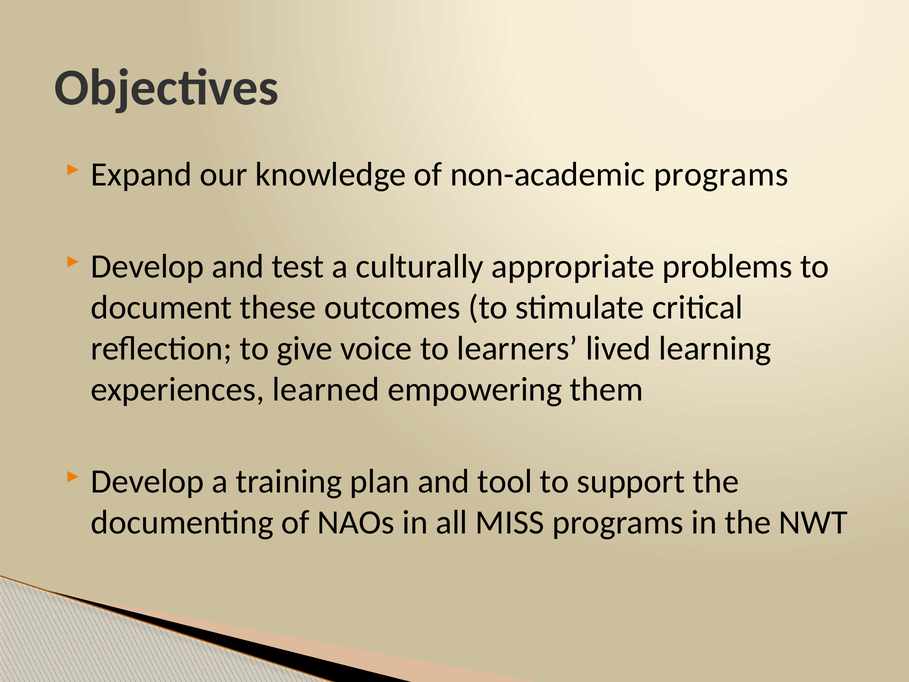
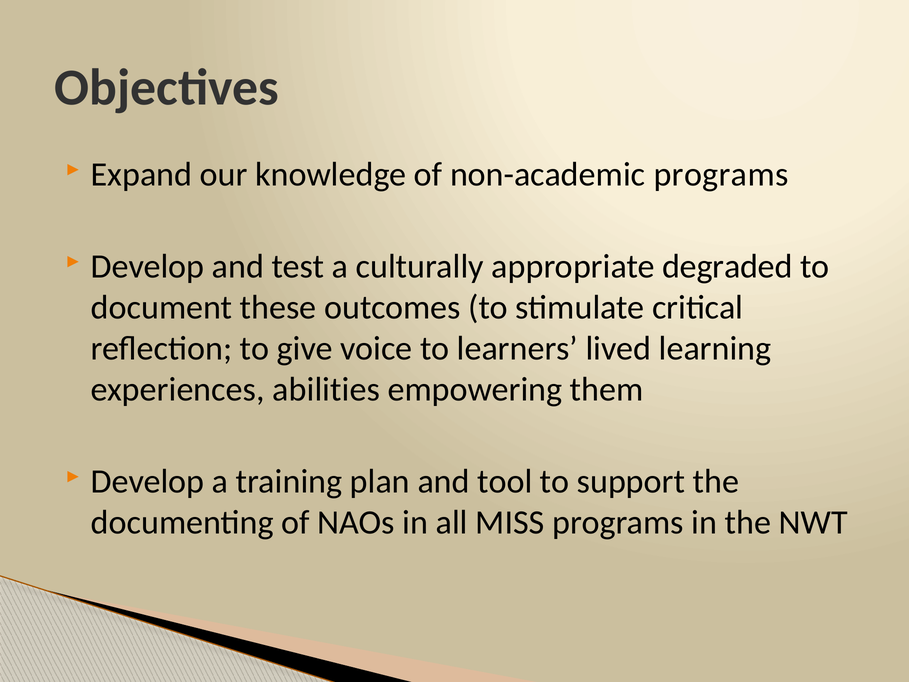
problems: problems -> degraded (727, 267)
learned: learned -> abilities (326, 389)
